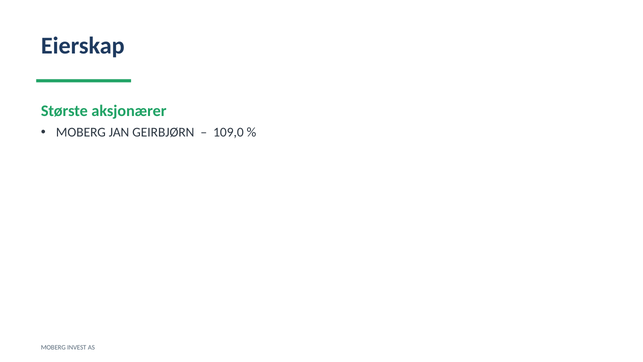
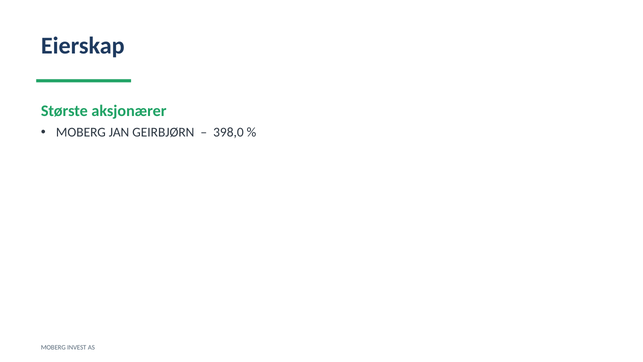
109,0: 109,0 -> 398,0 (228, 132)
